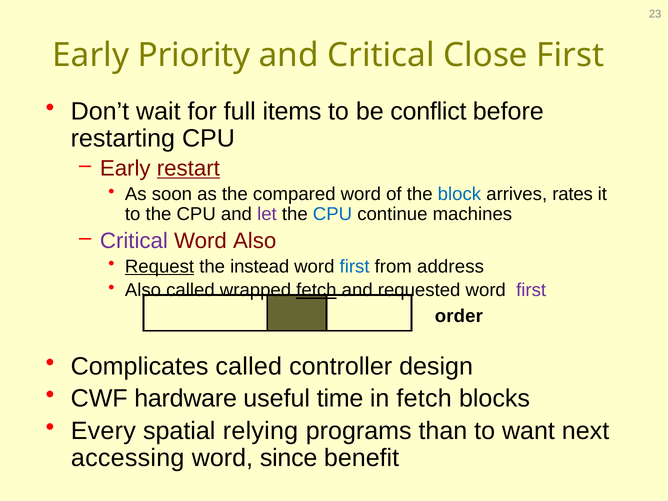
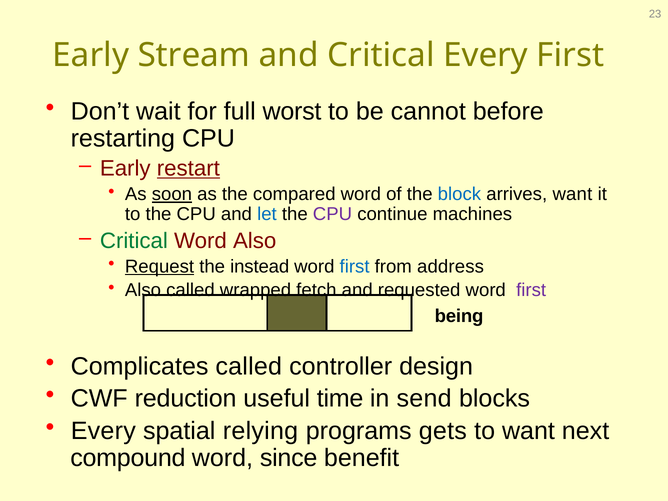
Priority: Priority -> Stream (194, 55)
Critical Close: Close -> Every (486, 55)
items: items -> worst (292, 111)
conflict: conflict -> cannot (428, 111)
soon underline: none -> present (172, 194)
arrives rates: rates -> want (572, 194)
let colour: purple -> blue (267, 214)
CPU colour: blue -> purple (332, 214)
Critical colour: purple -> green (134, 241)
fetch underline: present -> none (316, 290)
order: order -> being (459, 316)
hardware: hardware -> reduction (186, 399)
in fetch: fetch -> send (424, 399)
than: than -> gets (443, 431)
accessing: accessing -> compound (128, 458)
